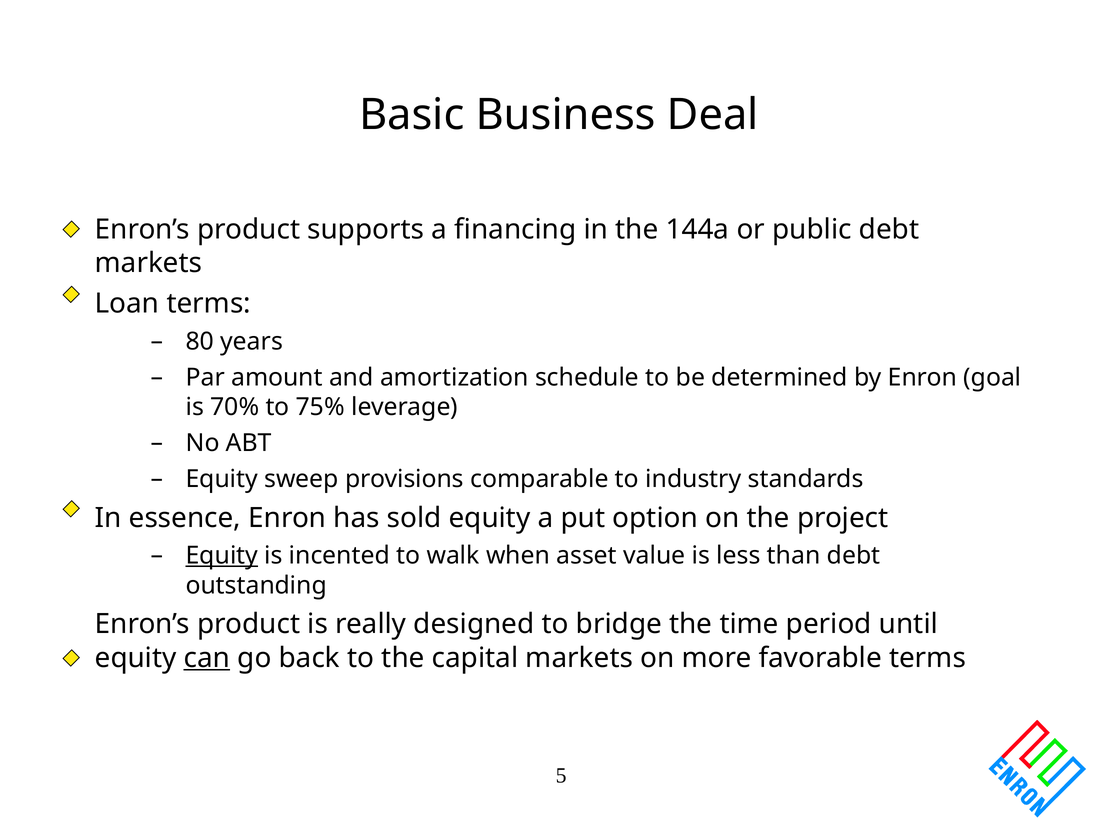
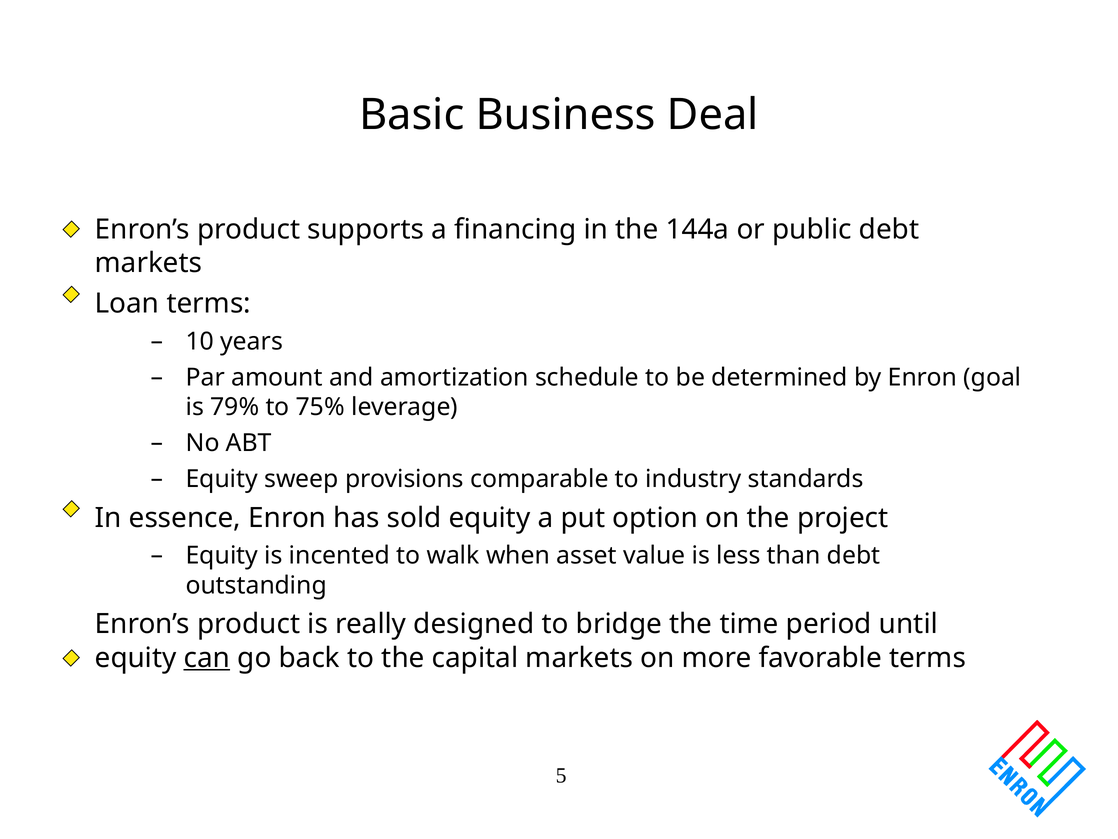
80: 80 -> 10 (200, 341)
70%: 70% -> 79% (235, 407)
Equity underline: present -> none (222, 555)
